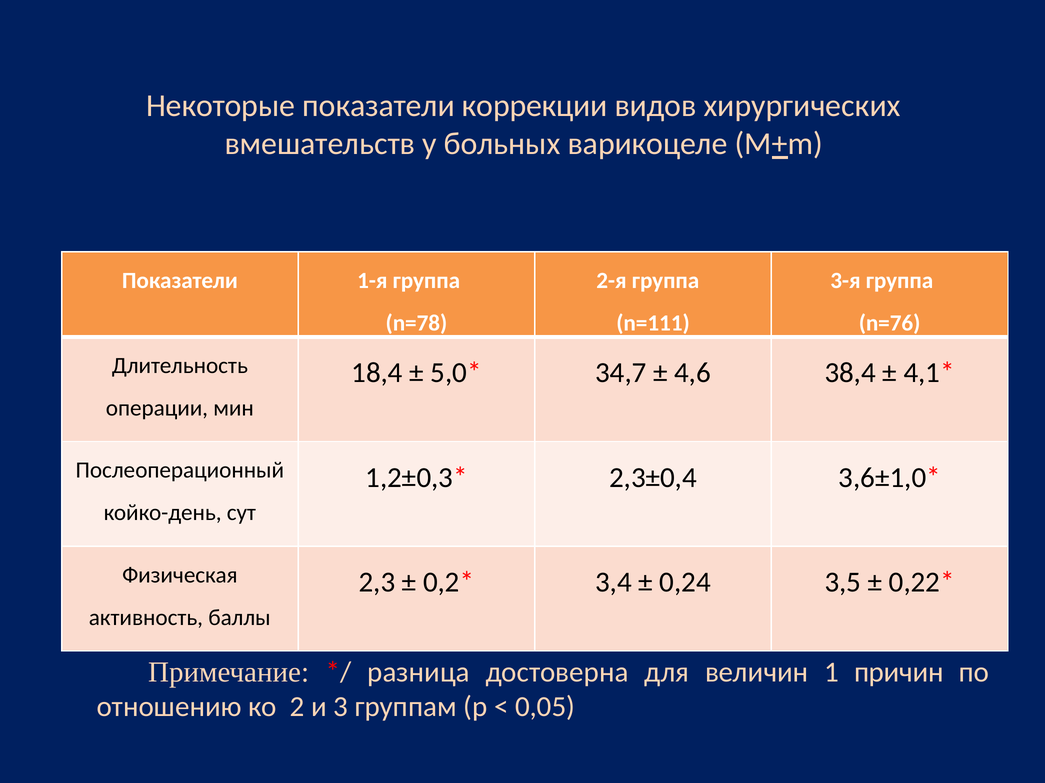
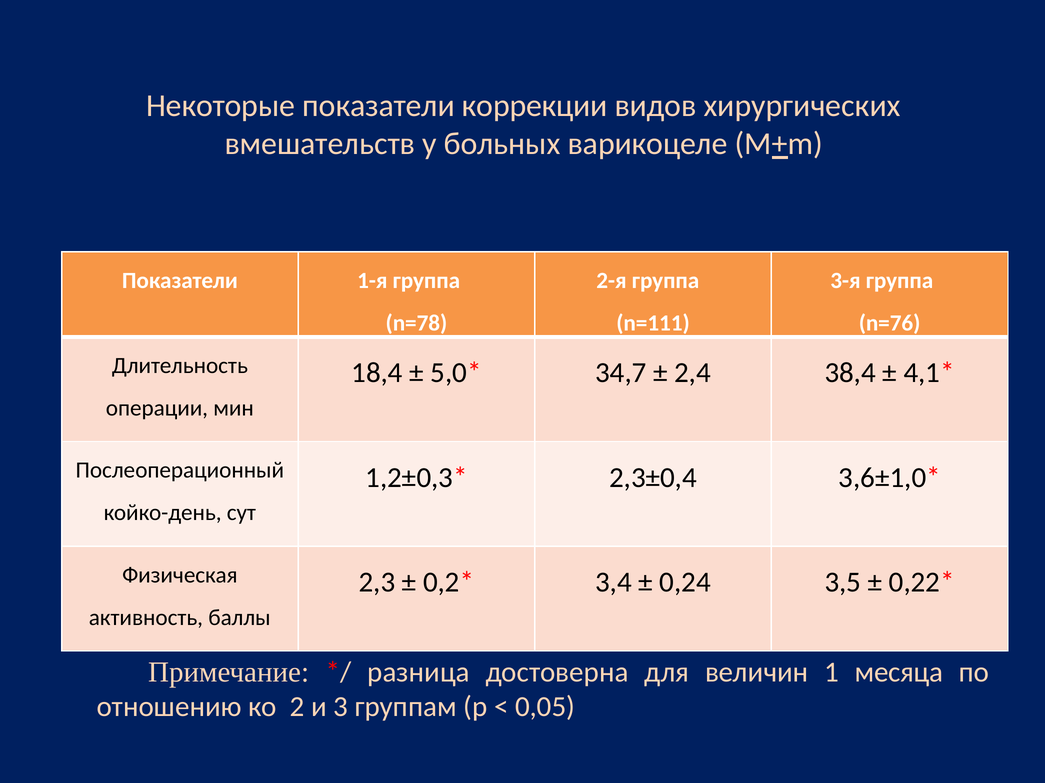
4,6: 4,6 -> 2,4 (693, 373)
причин: причин -> месяца (899, 673)
